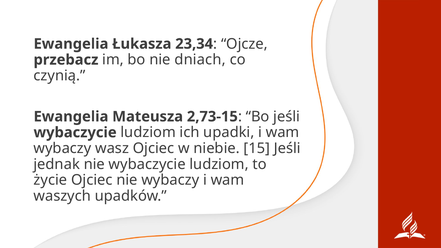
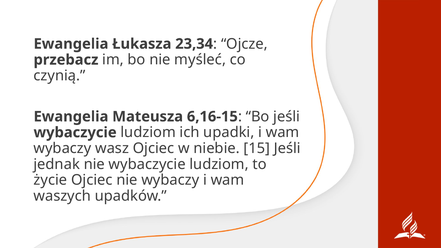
dniach: dniach -> myśleć (200, 60)
2,73-15: 2,73-15 -> 6,16-15 (212, 117)
